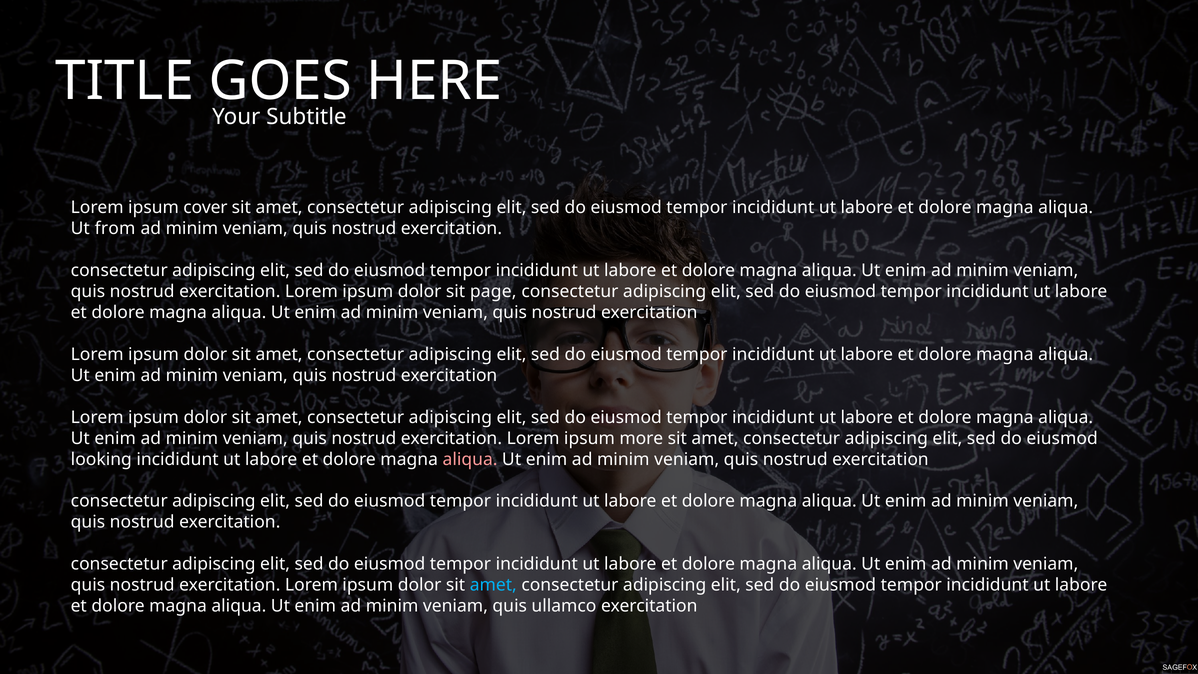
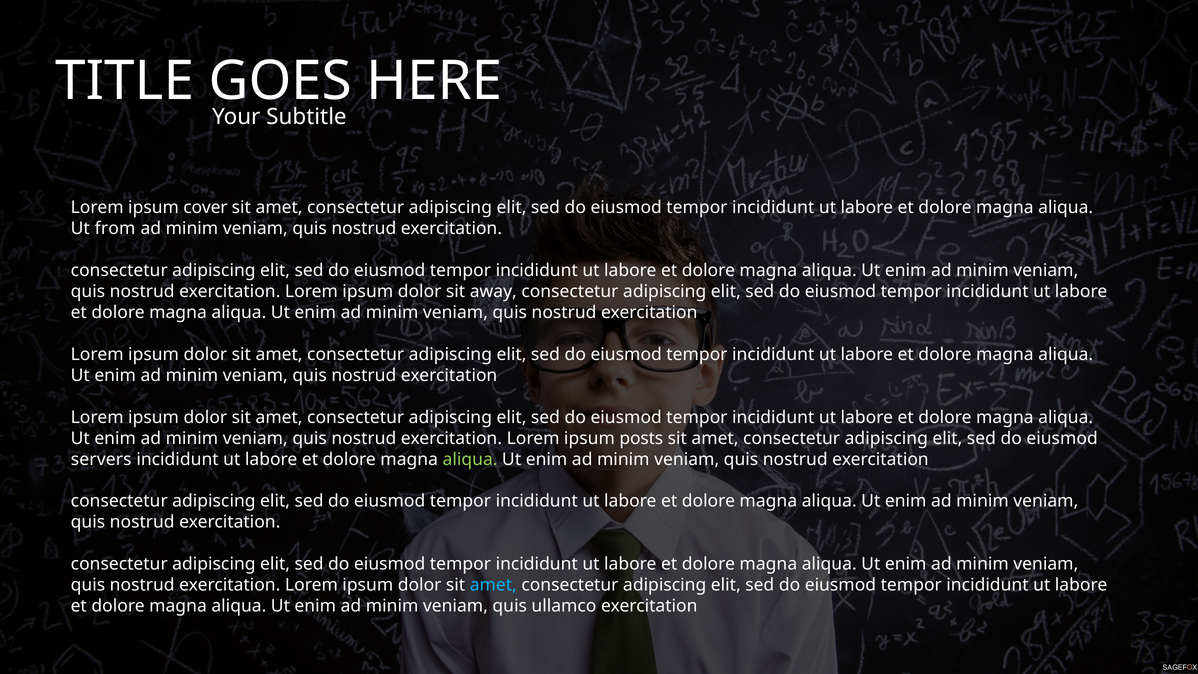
page: page -> away (493, 291)
more: more -> posts (641, 438)
looking: looking -> servers (101, 459)
aliqua colour: pink -> light green (470, 459)
